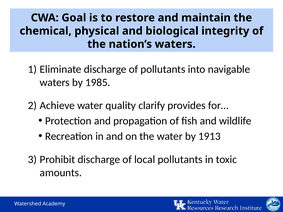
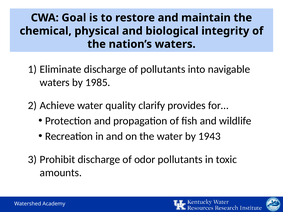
1913: 1913 -> 1943 (209, 137)
local: local -> odor (145, 160)
